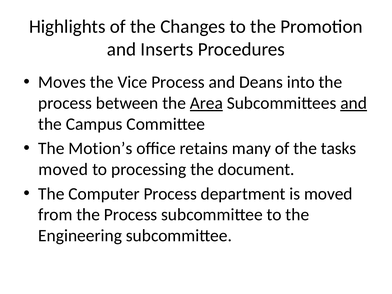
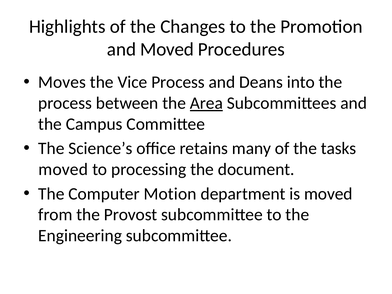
and Inserts: Inserts -> Moved (167, 49)
and underline: present -> none (354, 103)
Motion’s: Motion’s -> Science’s (100, 148)
Computer Process: Process -> Motion (170, 194)
from the Process: Process -> Provost (131, 215)
